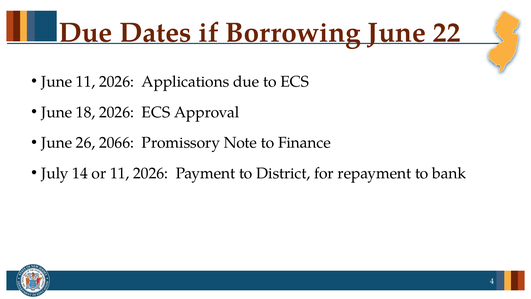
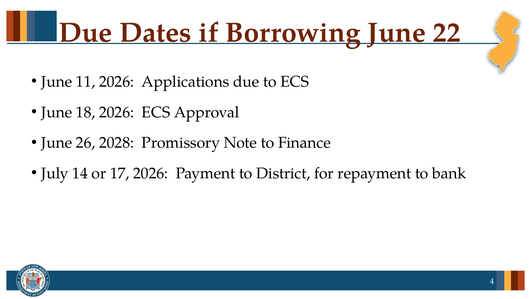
2066: 2066 -> 2028 (117, 143)
or 11: 11 -> 17 (120, 173)
